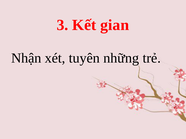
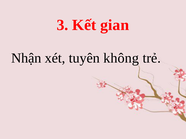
những: những -> không (121, 58)
